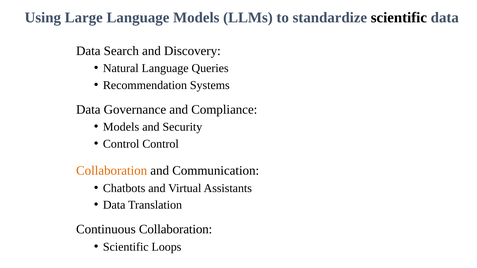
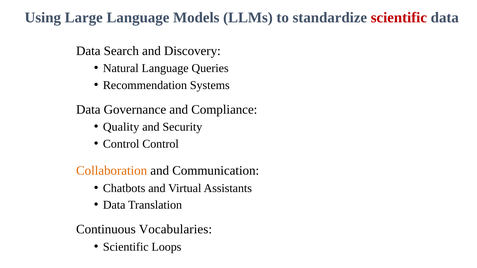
scientific colour: black -> red (399, 18)
Models: Models -> Quality (121, 127)
Continuous Collaboration: Collaboration -> Vocabularies (175, 230)
